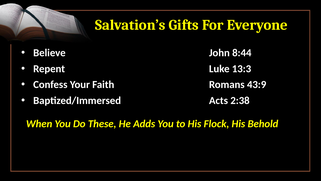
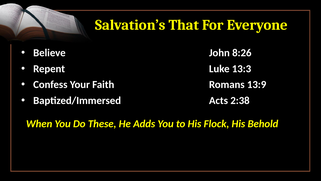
Gifts: Gifts -> That (184, 25)
8:44: 8:44 -> 8:26 (242, 53)
43:9: 43:9 -> 13:9 (257, 84)
